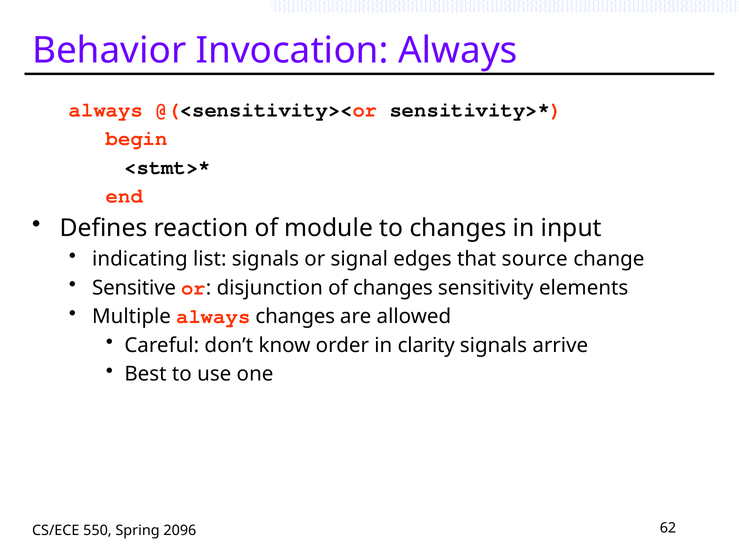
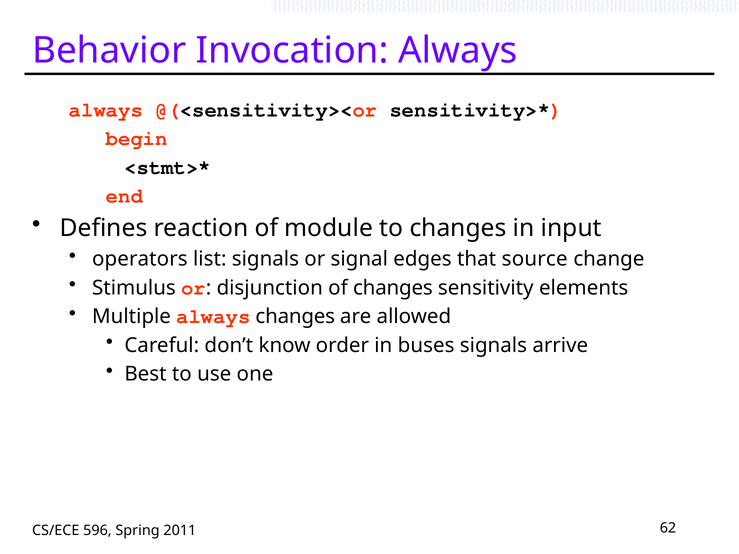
indicating: indicating -> operators (140, 259)
Sensitive: Sensitive -> Stimulus (134, 288)
clarity: clarity -> buses (426, 346)
550: 550 -> 596 (97, 531)
2096: 2096 -> 2011 (180, 531)
